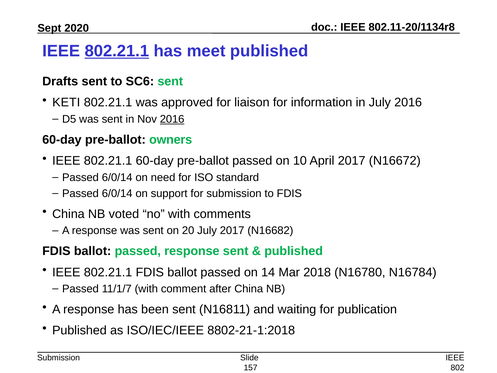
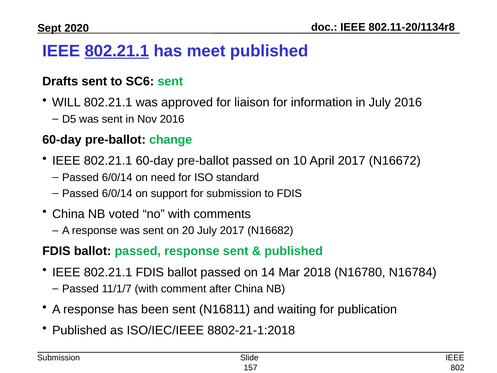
KETI: KETI -> WILL (66, 102)
2016 underline: present -> none (172, 119)
owners: owners -> change (171, 140)
